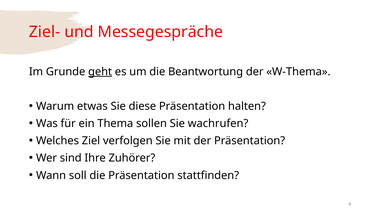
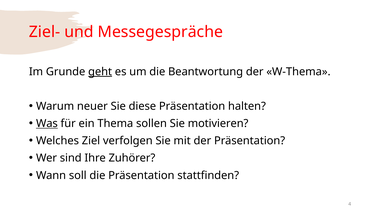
etwas: etwas -> neuer (92, 106)
Was underline: none -> present (47, 123)
wachrufen: wachrufen -> motivieren (218, 123)
